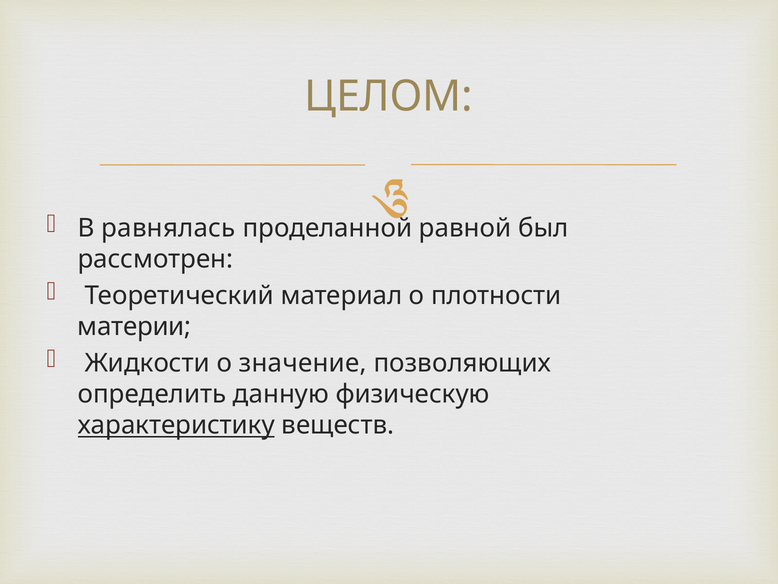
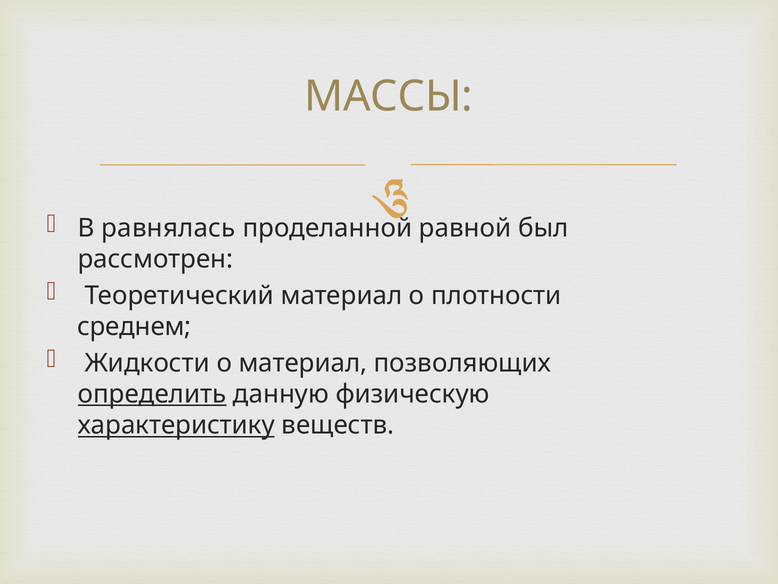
ЦЕЛОМ: ЦЕЛОМ -> МАССЫ (389, 96)
материи: материи -> среднем (134, 326)
о значение: значение -> материал (303, 363)
определить underline: none -> present (152, 394)
